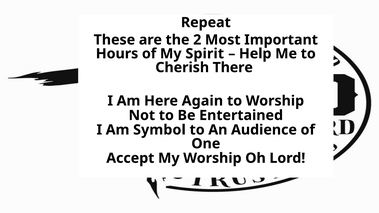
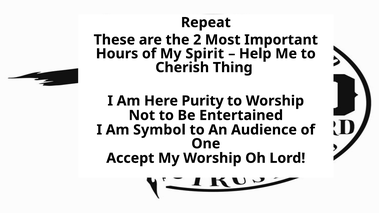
There: There -> Thing (233, 68)
Again: Again -> Purity (203, 101)
